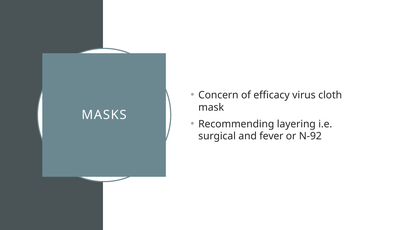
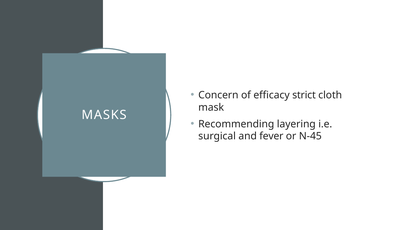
virus: virus -> strict (304, 95)
N-92: N-92 -> N-45 (310, 136)
